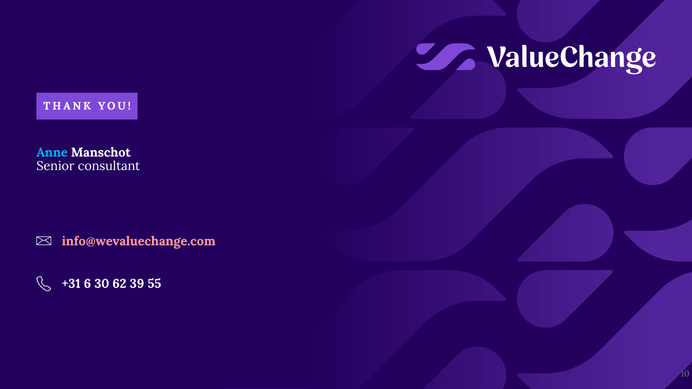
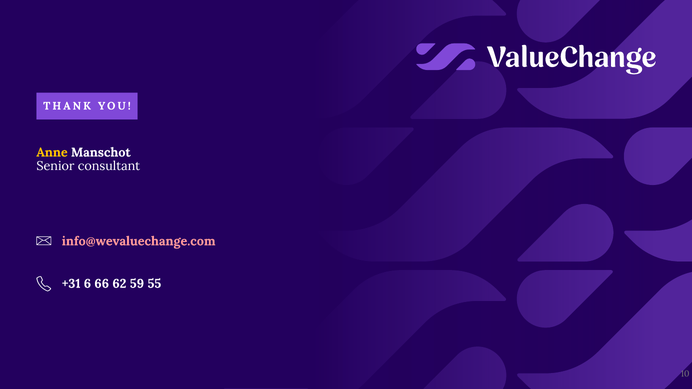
Anne colour: light blue -> yellow (52, 152)
30: 30 -> 66 (102, 284)
39: 39 -> 59 (137, 284)
